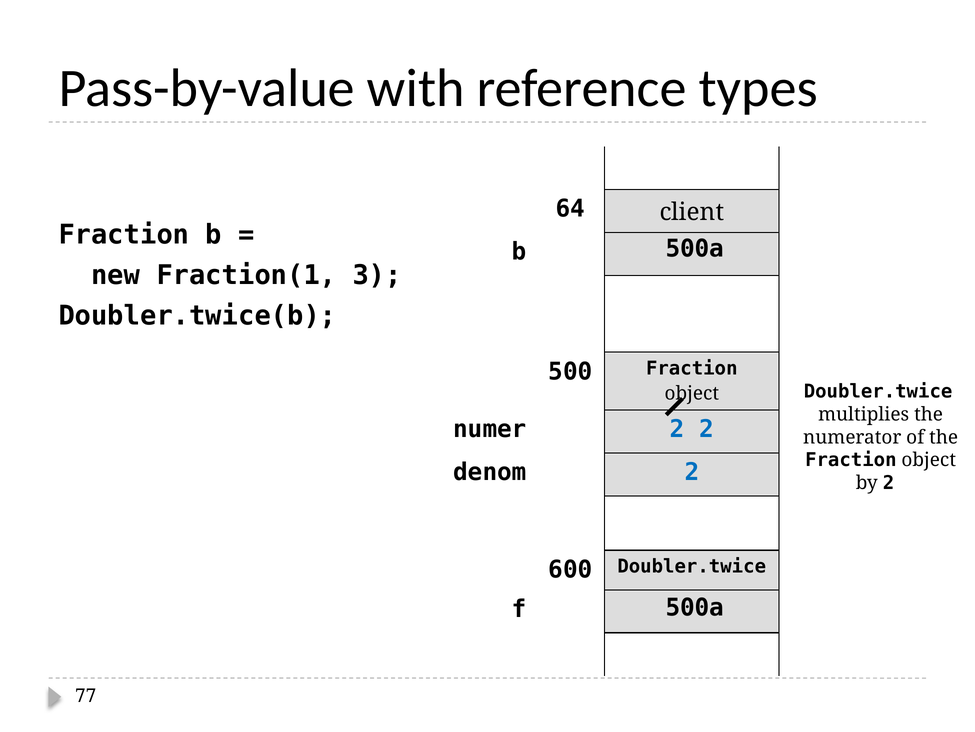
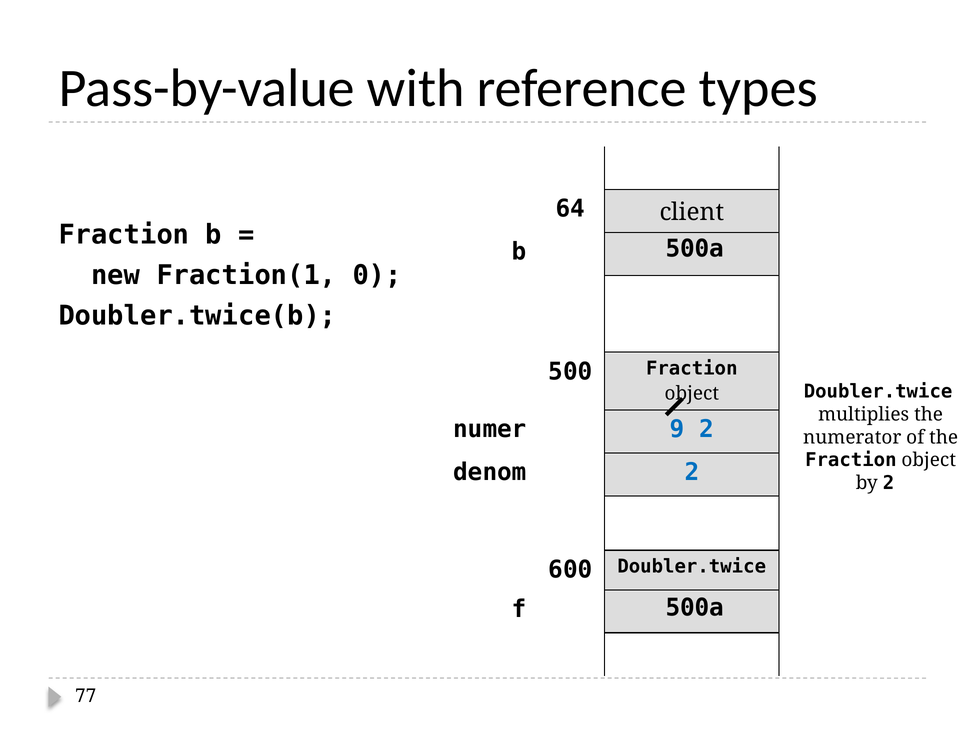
3: 3 -> 0 (377, 275)
numer 2: 2 -> 9 (677, 429)
